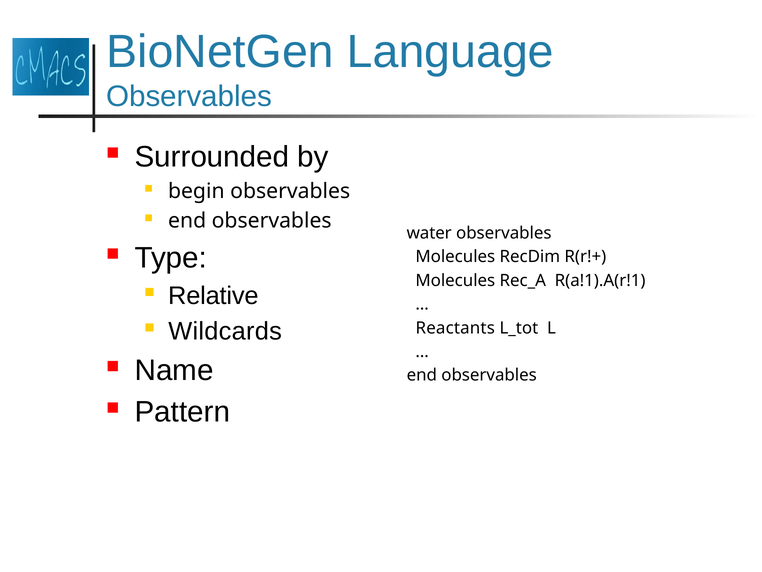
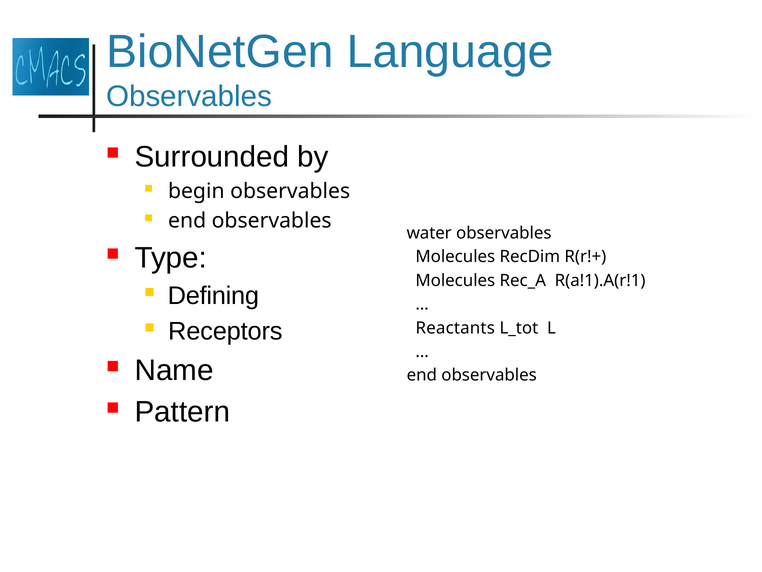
Relative: Relative -> Defining (213, 296)
Wildcards: Wildcards -> Receptors (225, 331)
